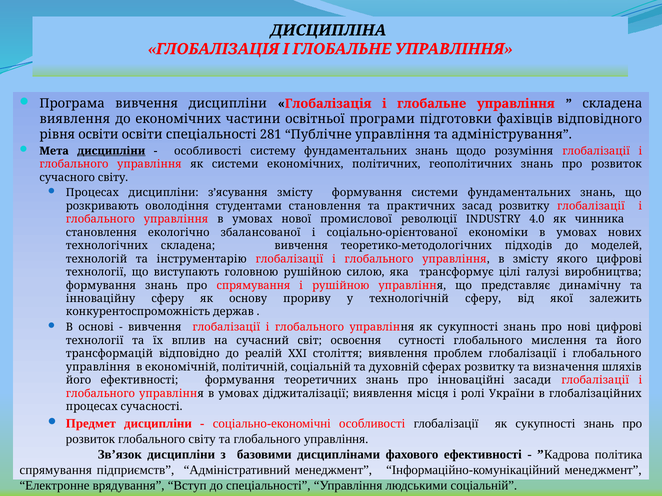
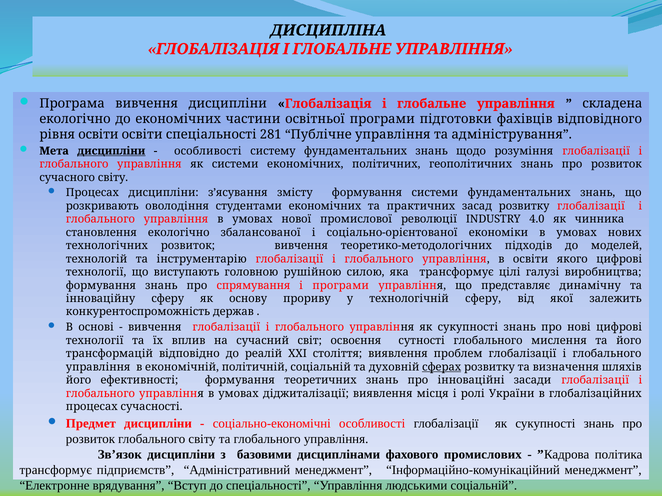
виявлення: виявлення -> екологічно (75, 119)
студентами становлення: становлення -> економічних (325, 206)
технологічних складена: складена -> розвиток (188, 246)
в змісту: змісту -> освіти (531, 259)
і рушійною: рушійною -> програми (341, 286)
сферах underline: none -> present (442, 367)
фахового ефективності: ефективності -> промислових (483, 455)
спрямування: спрямування -> трансформує (56, 470)
